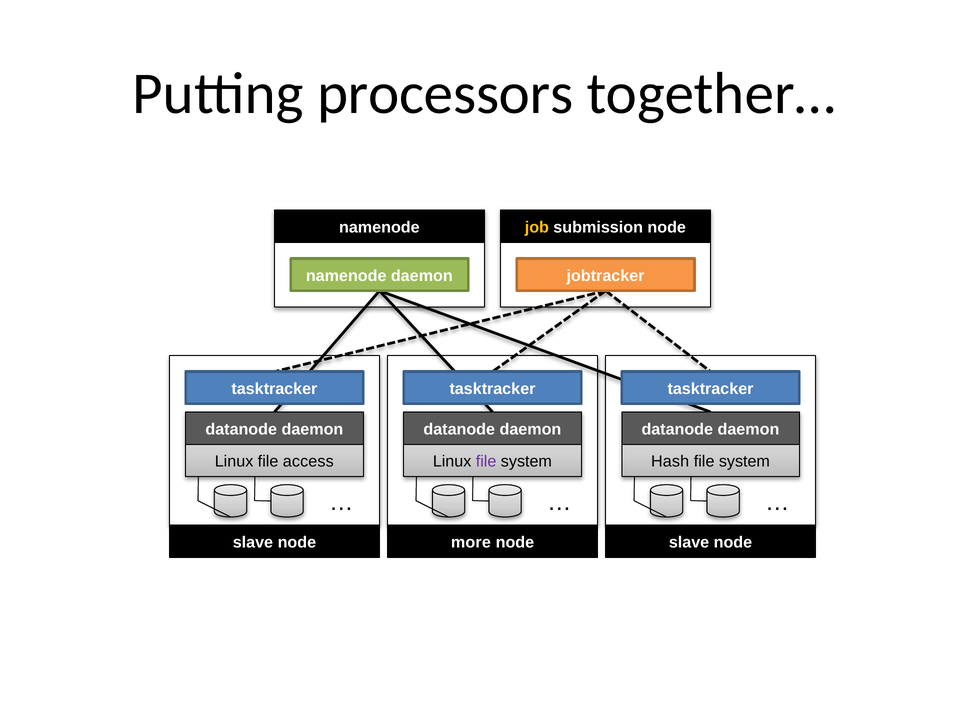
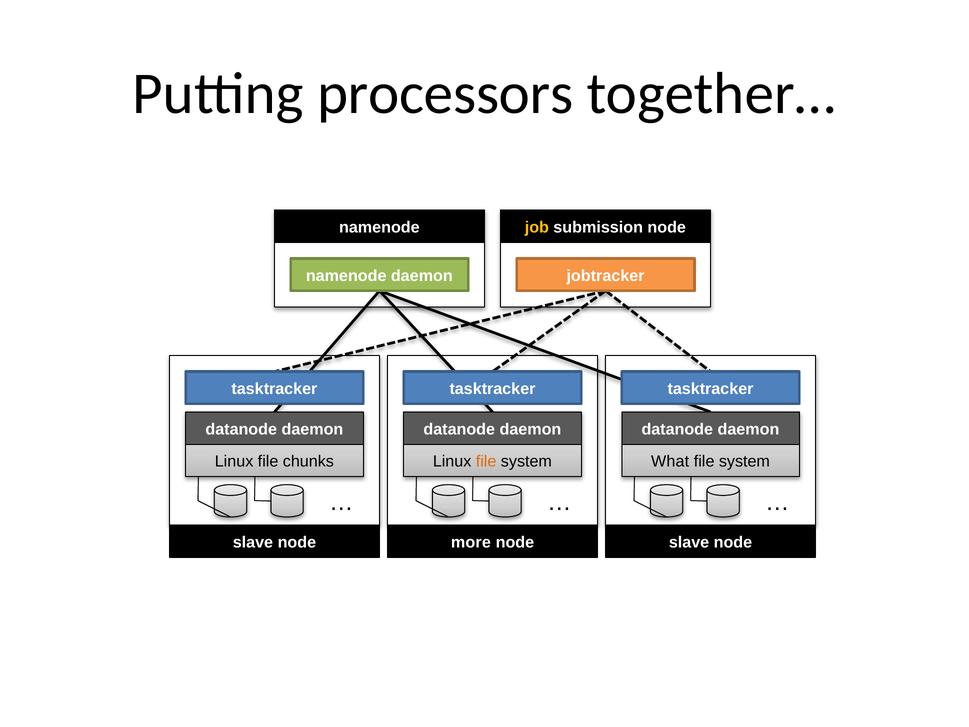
access: access -> chunks (308, 461)
file colour: purple -> orange (486, 461)
Hash: Hash -> What (670, 461)
